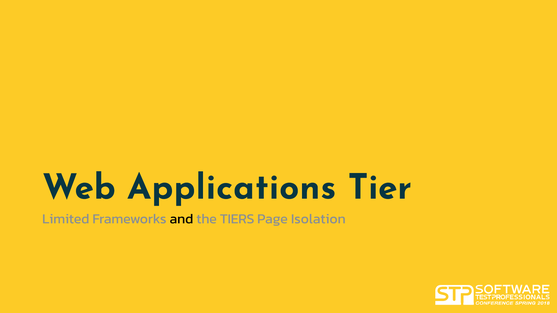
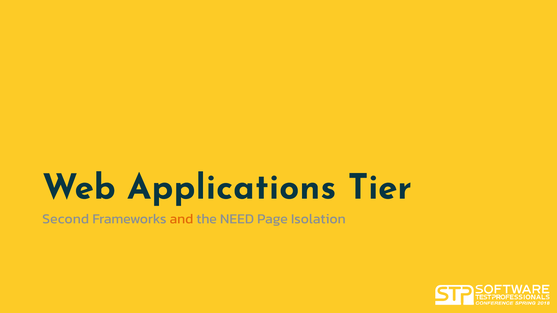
Limited: Limited -> Second (66, 219)
and colour: black -> orange (181, 219)
TIERS: TIERS -> NEED (237, 219)
